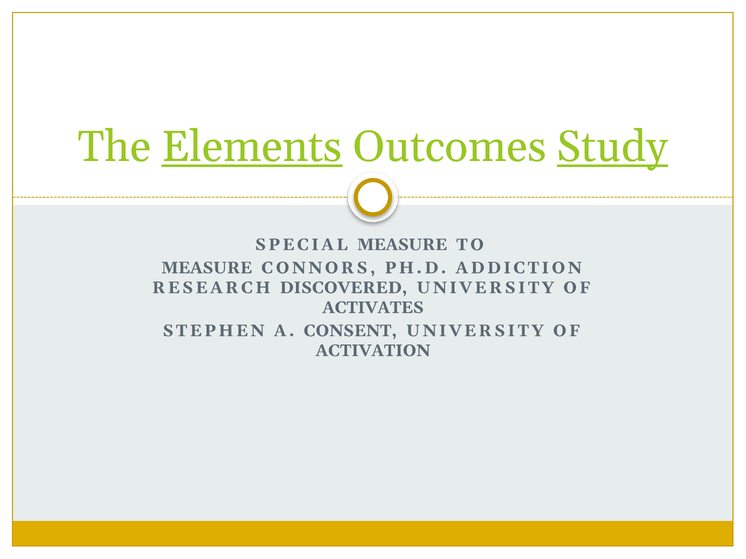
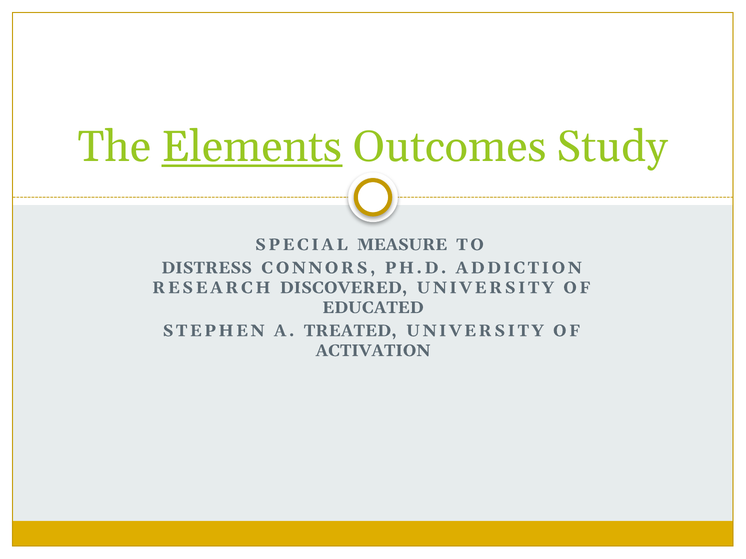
Study underline: present -> none (612, 147)
MEASURE: MEASURE -> DISTRESS (207, 268)
ACTIVATES: ACTIVATES -> EDUCATED (373, 308)
CONSENT: CONSENT -> TREATED (350, 331)
